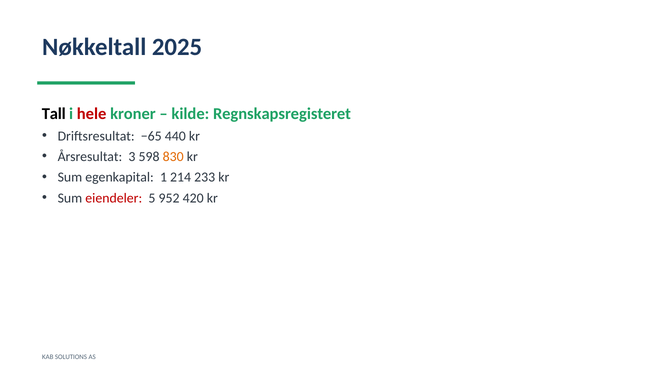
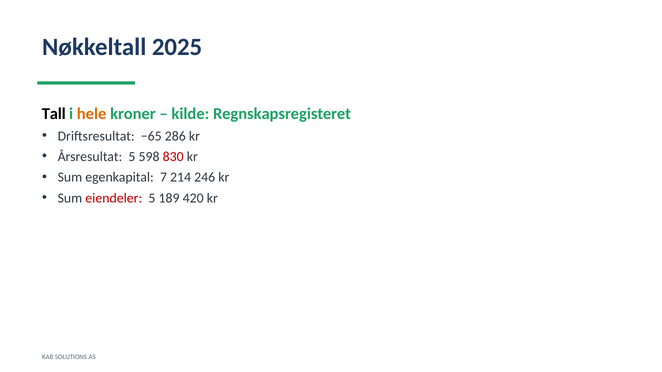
hele colour: red -> orange (92, 114)
440: 440 -> 286 (175, 136)
Årsresultat 3: 3 -> 5 (132, 157)
830 colour: orange -> red (173, 157)
1: 1 -> 7 (163, 178)
233: 233 -> 246 (205, 178)
952: 952 -> 189 (169, 198)
